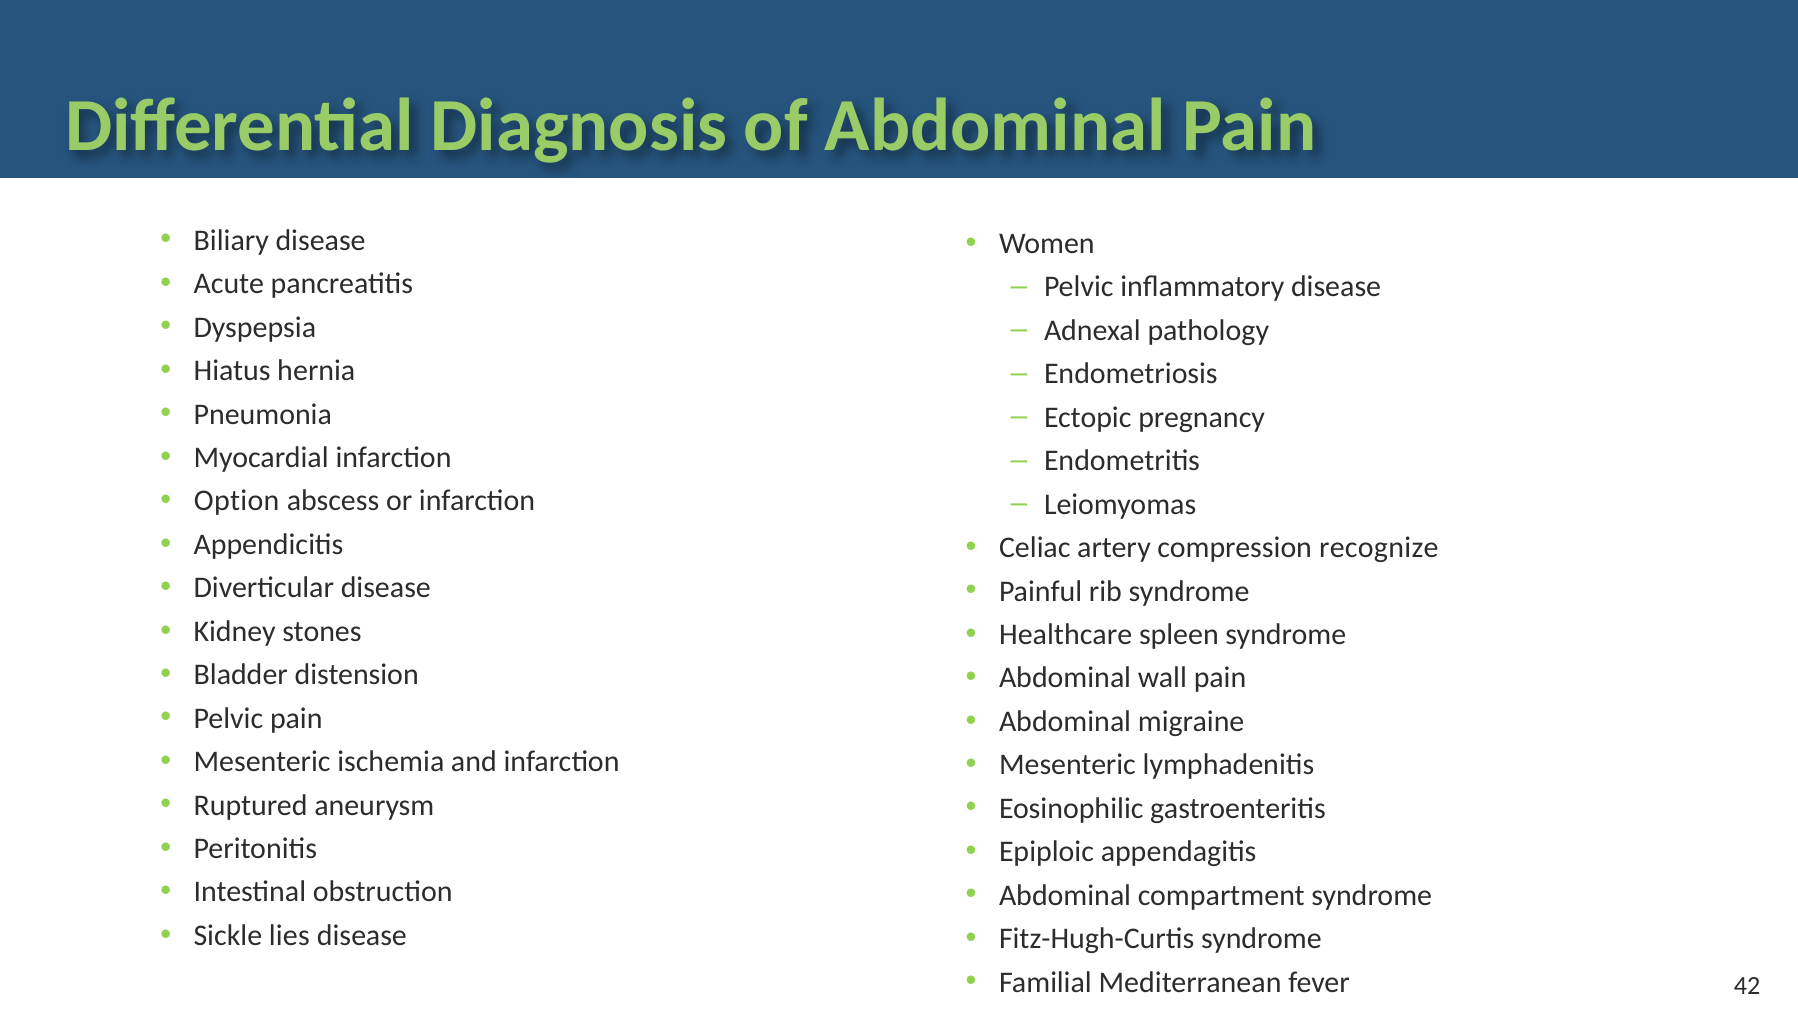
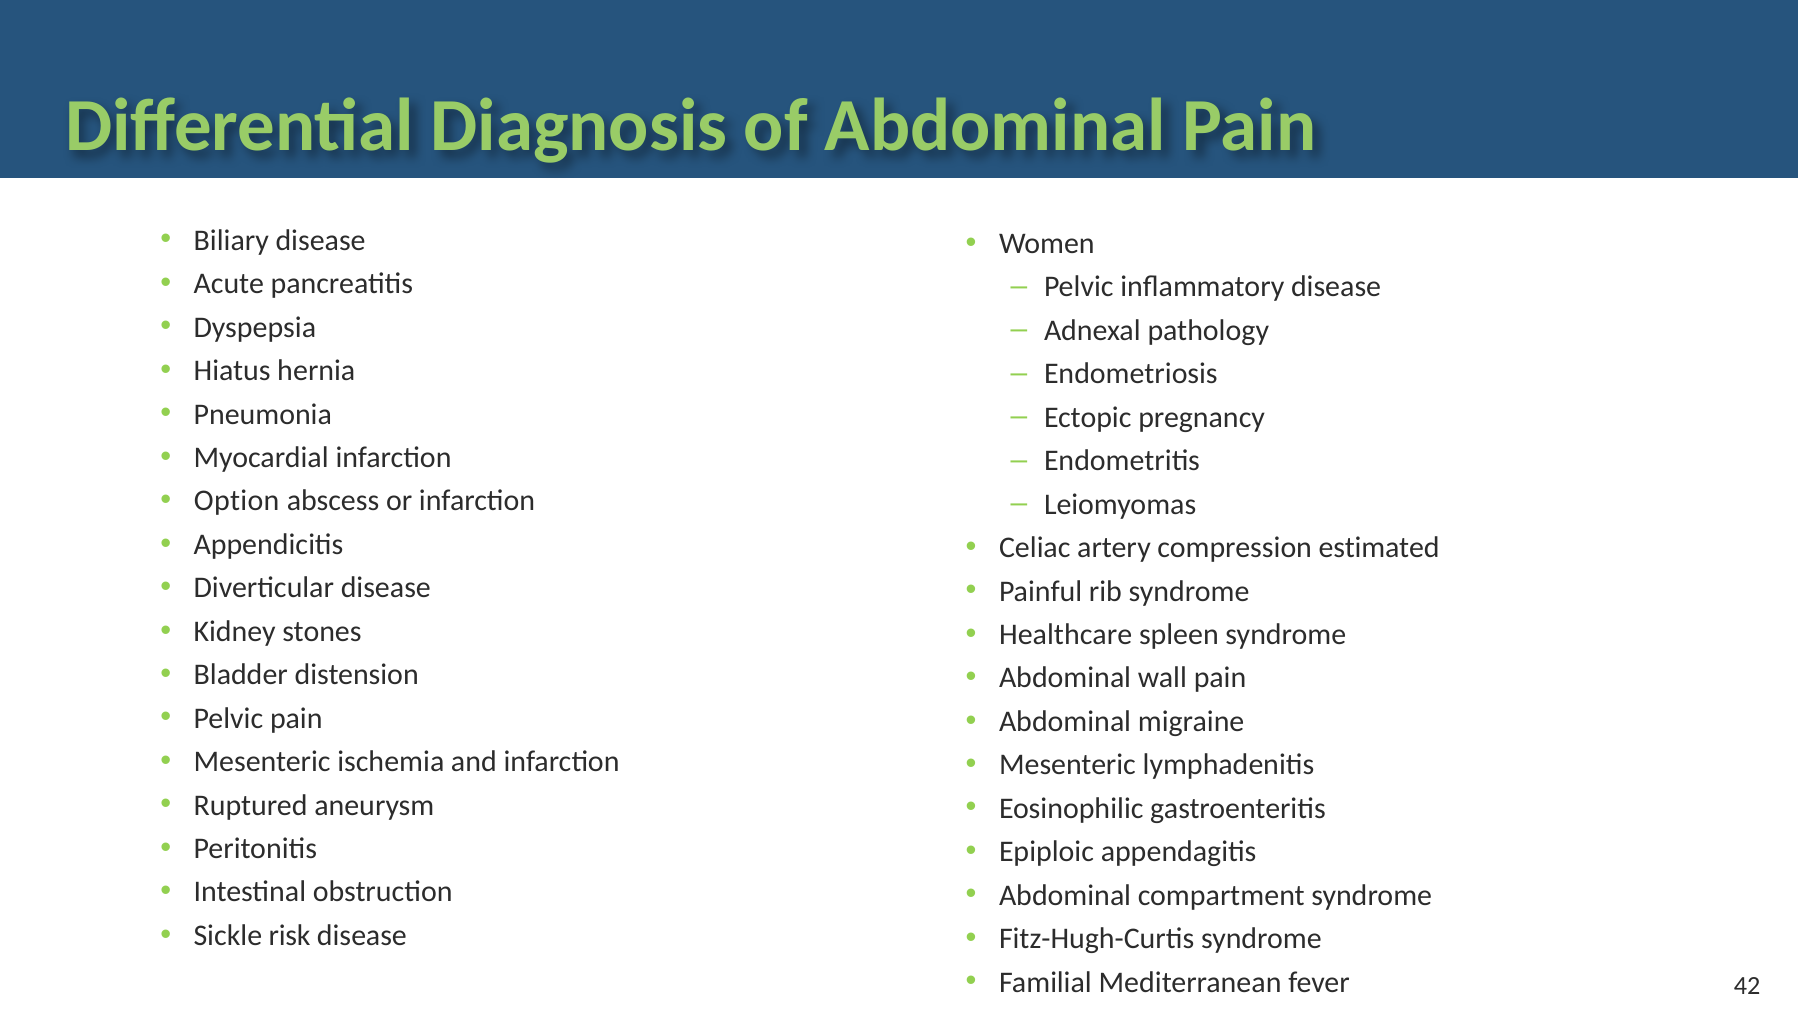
recognize: recognize -> estimated (1379, 548)
lies: lies -> risk (290, 936)
